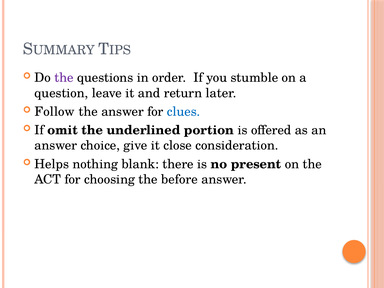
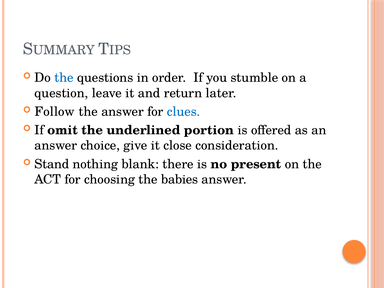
the colour: purple -> blue (64, 78)
Helps: Helps -> Stand (52, 164)
before: before -> babies (180, 179)
